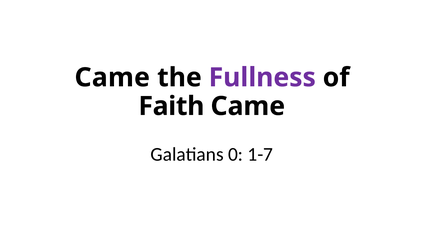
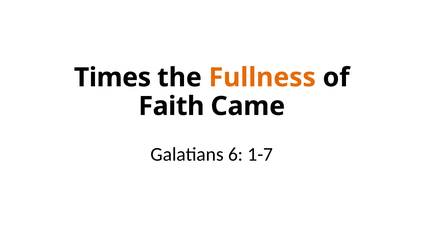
Came: Came -> Times (113, 77)
Fullness colour: purple -> orange (262, 77)
0: 0 -> 6 (236, 154)
